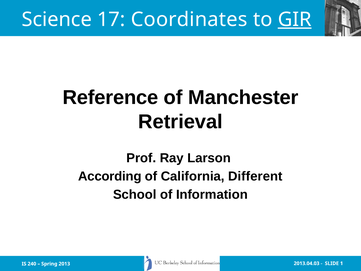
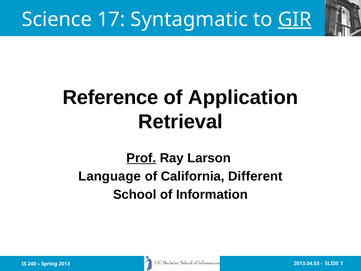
Coordinates: Coordinates -> Syntagmatic (189, 19)
Manchester: Manchester -> Application (243, 97)
Prof underline: none -> present (141, 158)
According: According -> Language (110, 176)
